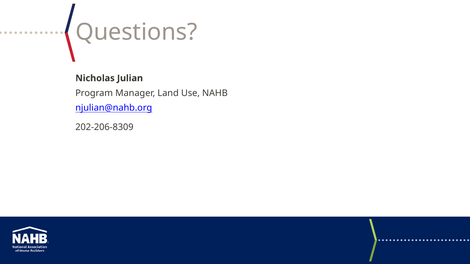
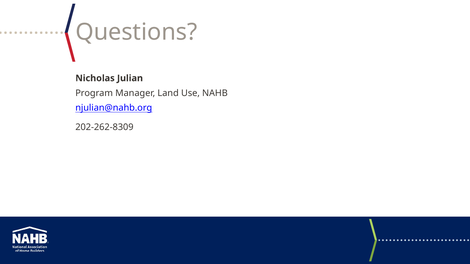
202-206-8309: 202-206-8309 -> 202-262-8309 (104, 127)
